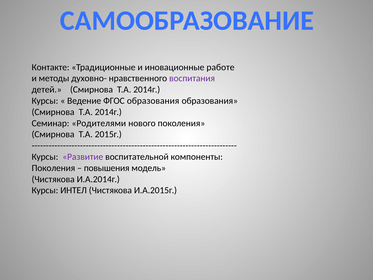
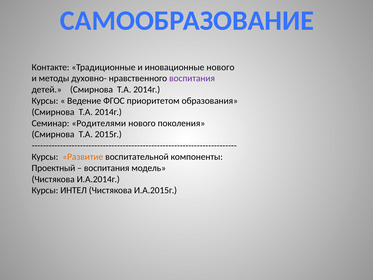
иновационные работе: работе -> нового (220, 67)
ФГОС образования: образования -> приоритетом (153, 101)
Развитие colour: purple -> orange (83, 157)
Поколения: Поколения -> Проектный (53, 168)
повышения: повышения -> воспитания (107, 168)
